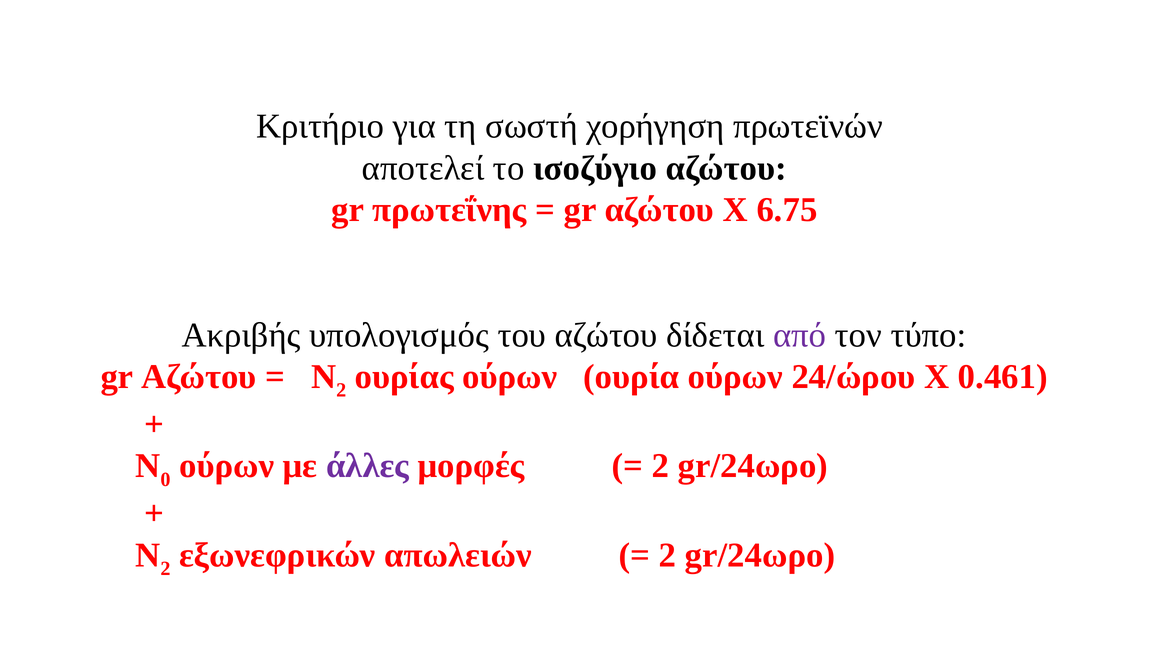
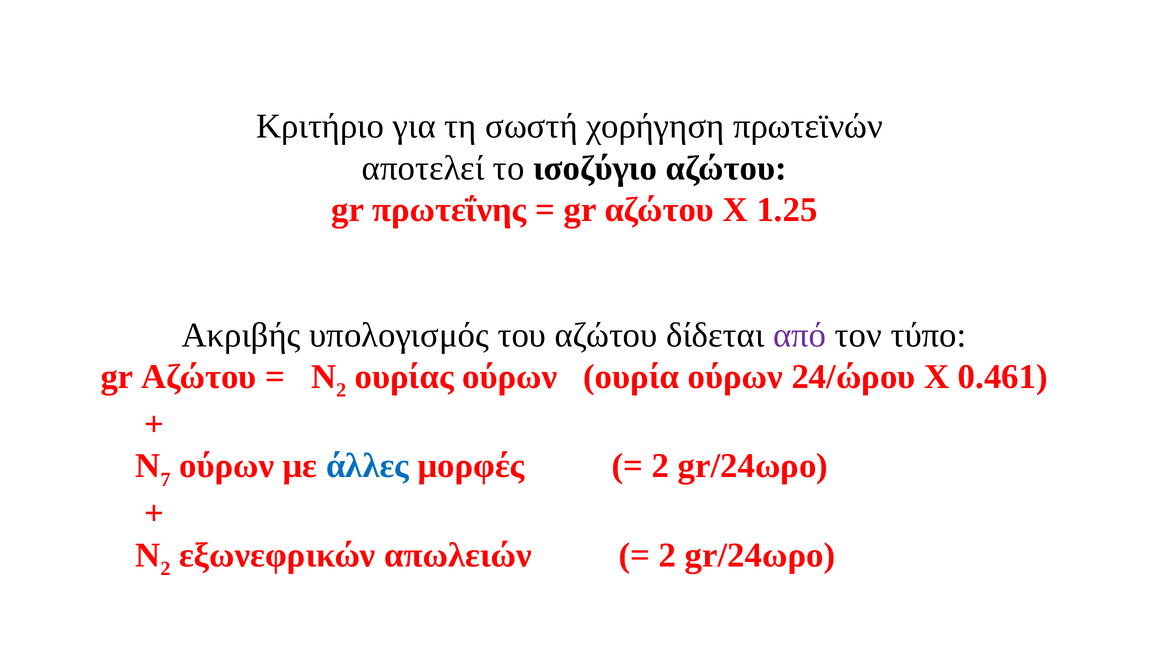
6.75: 6.75 -> 1.25 (787, 210)
0: 0 -> 7 (165, 479)
άλλες colour: purple -> blue (368, 466)
